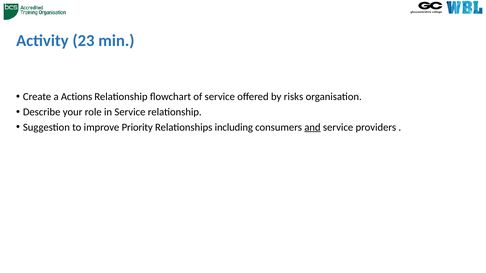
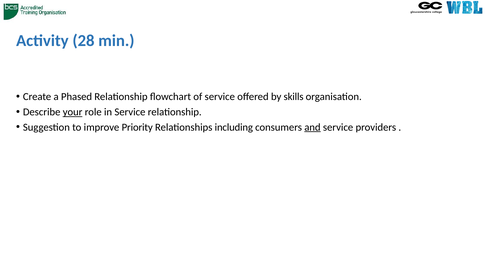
23: 23 -> 28 (83, 41)
Actions: Actions -> Phased (77, 97)
risks: risks -> skills (294, 97)
your underline: none -> present (73, 112)
